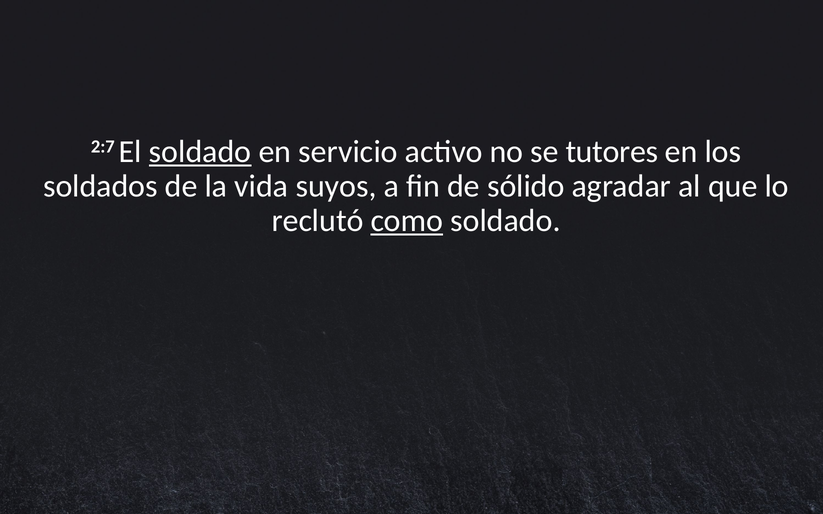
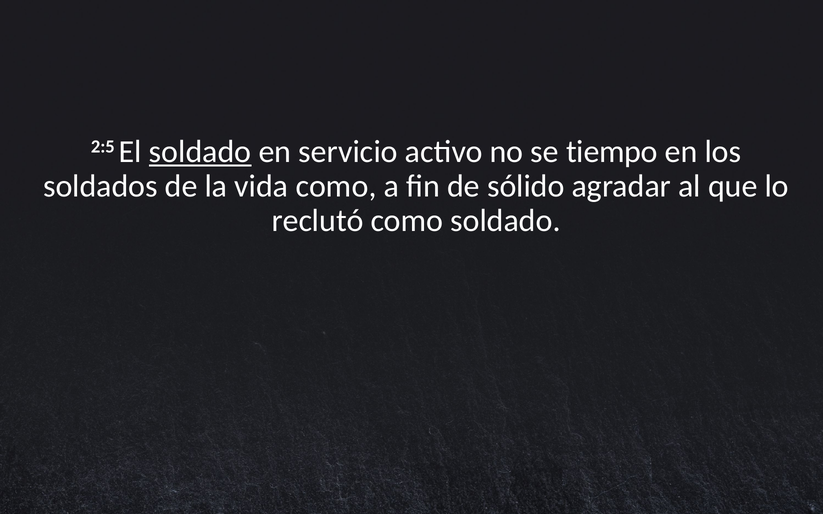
2:7: 2:7 -> 2:5 (103, 147)
tutores: tutores -> tiempo (612, 152)
vida suyos: suyos -> como (336, 186)
como underline: present -> none (407, 221)
